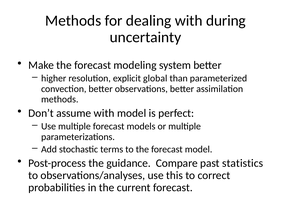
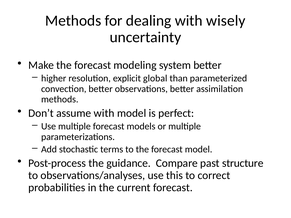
during: during -> wisely (226, 21)
statistics: statistics -> structure (243, 163)
